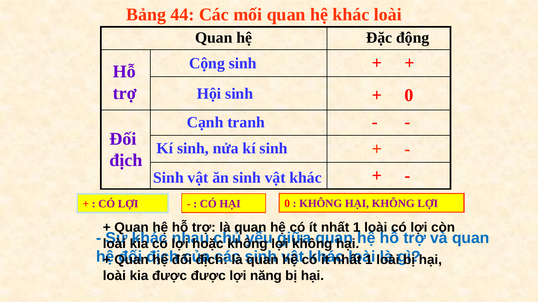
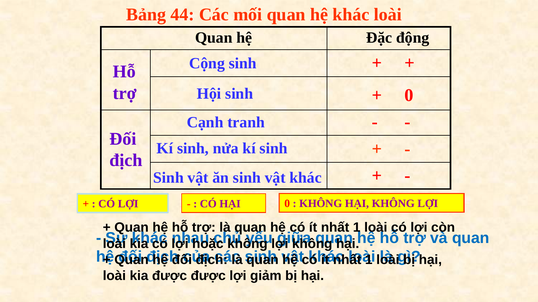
năng: năng -> giảm (266, 276)
